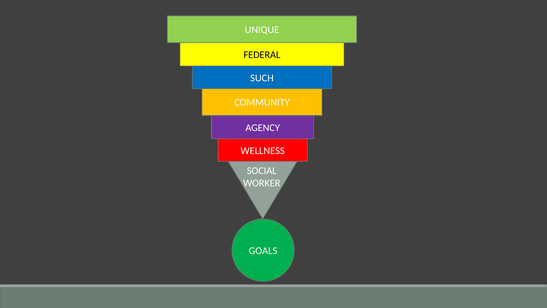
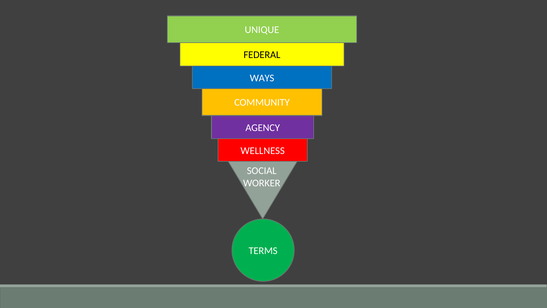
SUCH: SUCH -> WAYS (262, 78)
GOALS: GOALS -> TERMS (263, 251)
